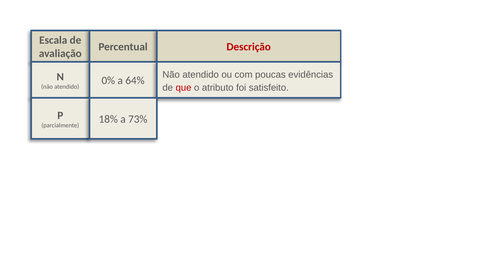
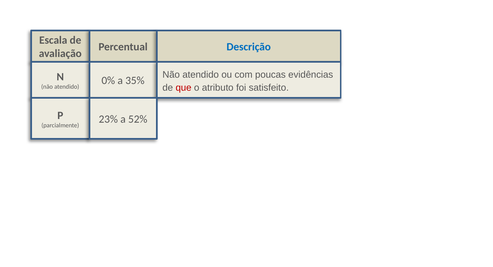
Descrição colour: red -> blue (249, 47)
64%: 64% -> 35% (135, 81)
18%: 18% -> 23% (108, 119)
73%: 73% -> 52% (138, 119)
